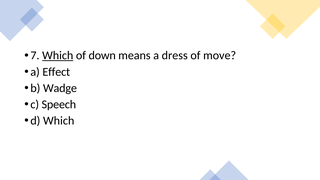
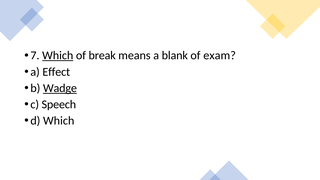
down: down -> break (102, 56)
dress: dress -> blank (175, 56)
move: move -> exam (220, 56)
Wadge underline: none -> present (60, 88)
